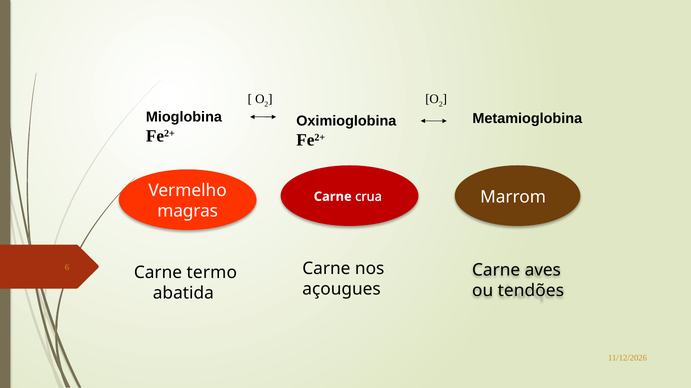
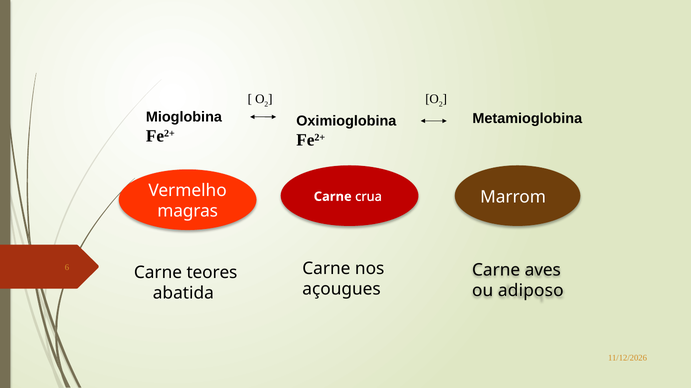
termo: termo -> teores (212, 273)
tendões: tendões -> adiposo (531, 291)
